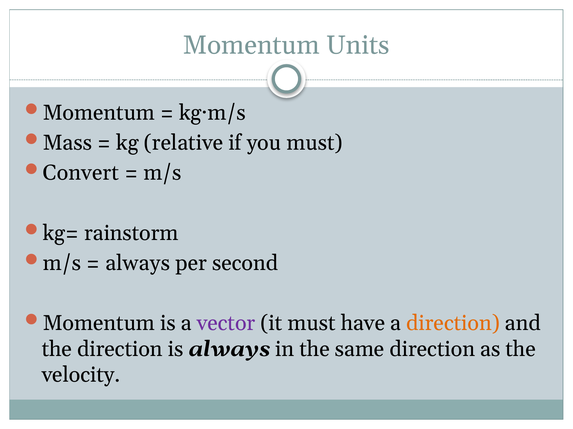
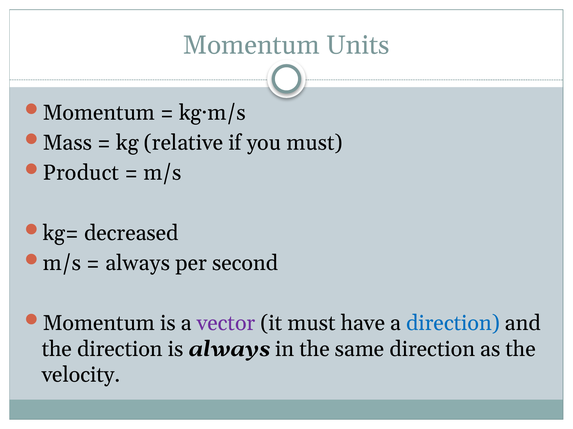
Convert: Convert -> Product (81, 173)
rainstorm: rainstorm -> decreased (131, 233)
direction colour: orange -> blue (453, 324)
